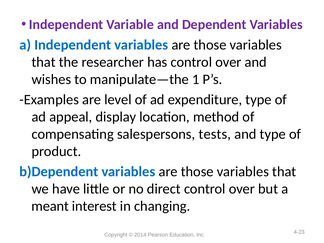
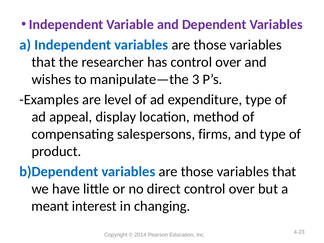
1: 1 -> 3 (196, 79)
tests: tests -> firms (215, 134)
